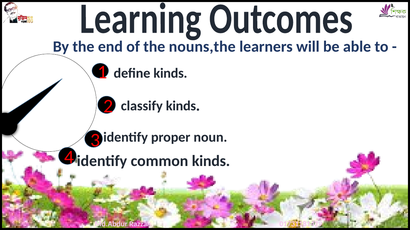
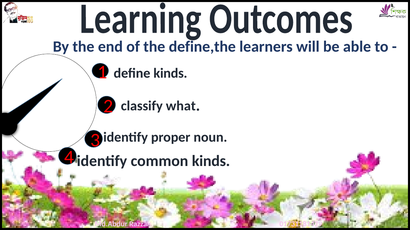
nouns,the: nouns,the -> define,the (202, 47)
classify kinds: kinds -> what (181, 106)
